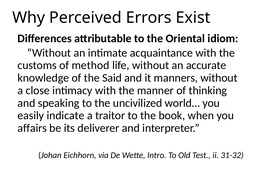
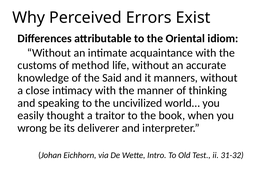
indicate: indicate -> thought (66, 115)
affairs: affairs -> wrong (32, 128)
